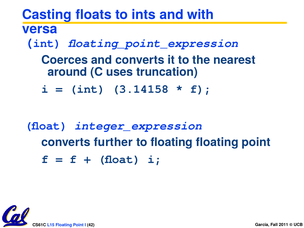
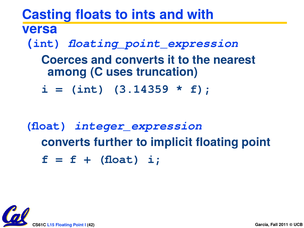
around: around -> among (67, 72)
3.14158: 3.14158 -> 3.14359 (140, 89)
to floating: floating -> implicit (172, 142)
